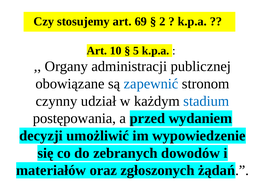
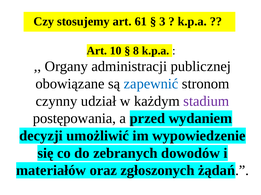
69: 69 -> 61 (141, 21)
2: 2 -> 3 (162, 21)
5: 5 -> 8 (136, 51)
stadium colour: blue -> purple (206, 101)
